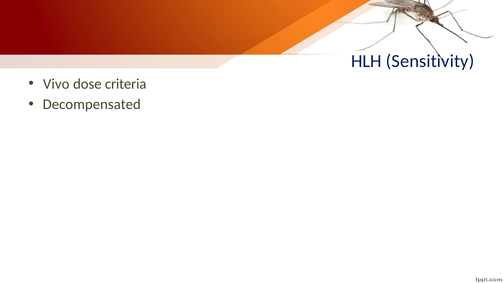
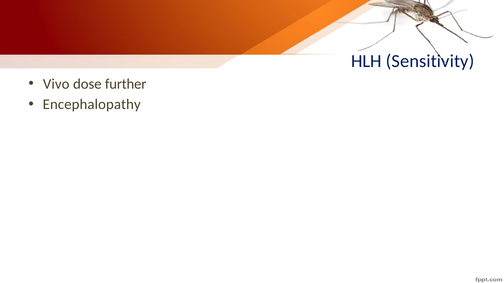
criteria: criteria -> further (126, 84)
Decompensated: Decompensated -> Encephalopathy (92, 105)
